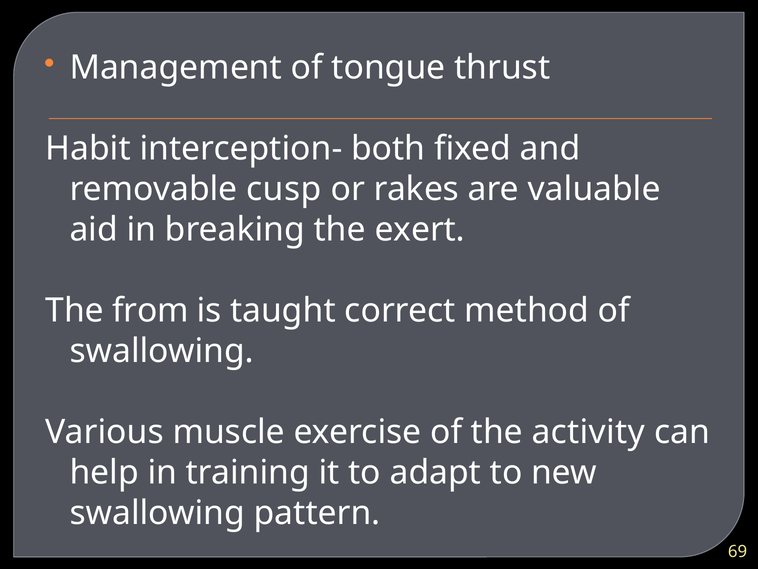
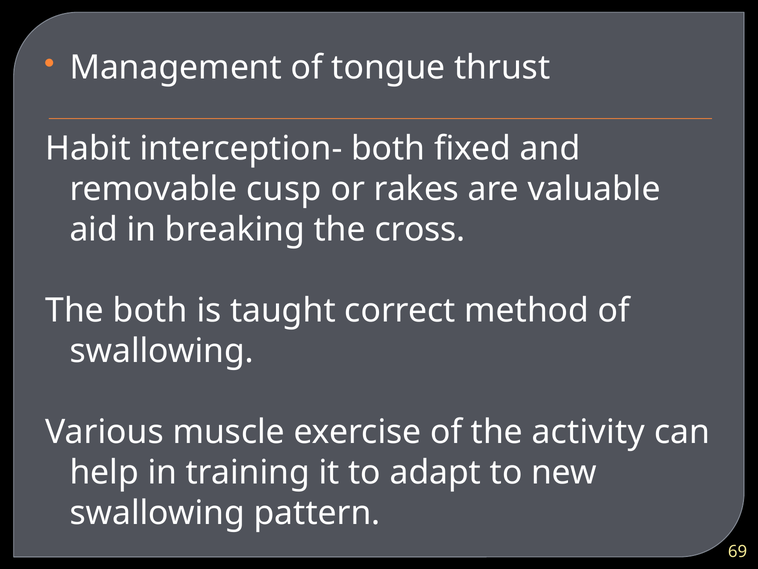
exert: exert -> cross (420, 230)
The from: from -> both (150, 310)
